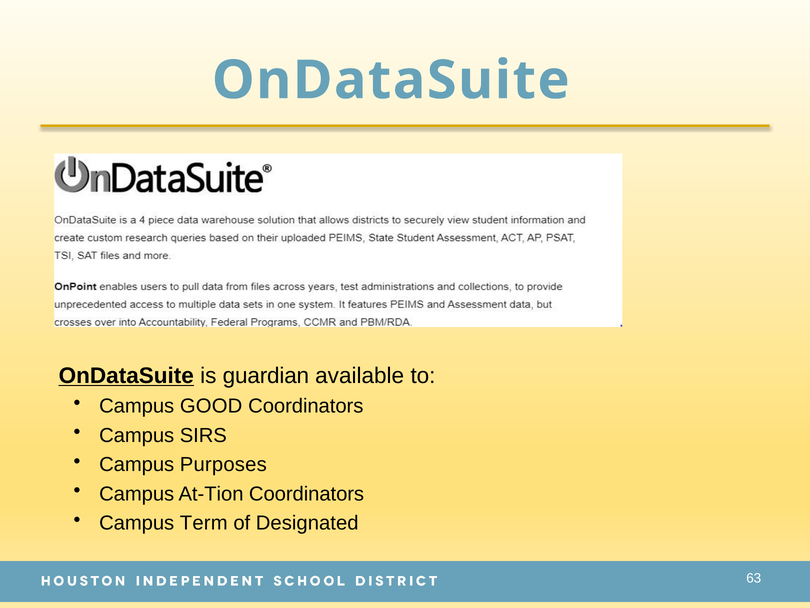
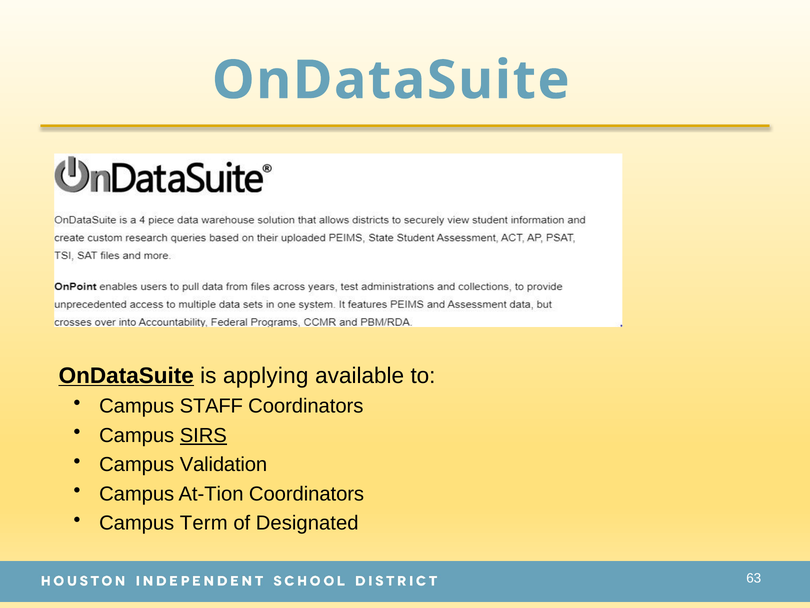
guardian: guardian -> applying (266, 376)
GOOD: GOOD -> STAFF (211, 406)
SIRS underline: none -> present (203, 435)
Purposes: Purposes -> Validation (223, 464)
